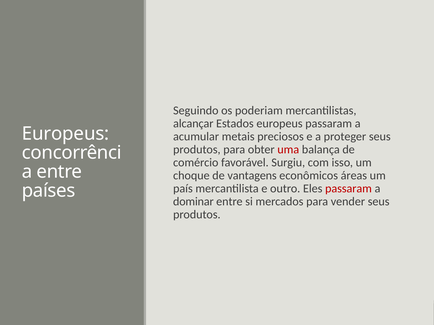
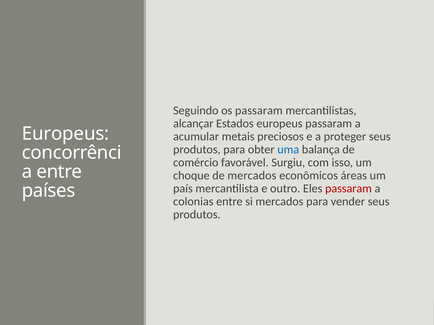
os poderiam: poderiam -> passaram (259, 111)
uma colour: red -> blue (288, 150)
de vantagens: vantagens -> mercados (252, 176)
dominar: dominar -> colonias (193, 202)
